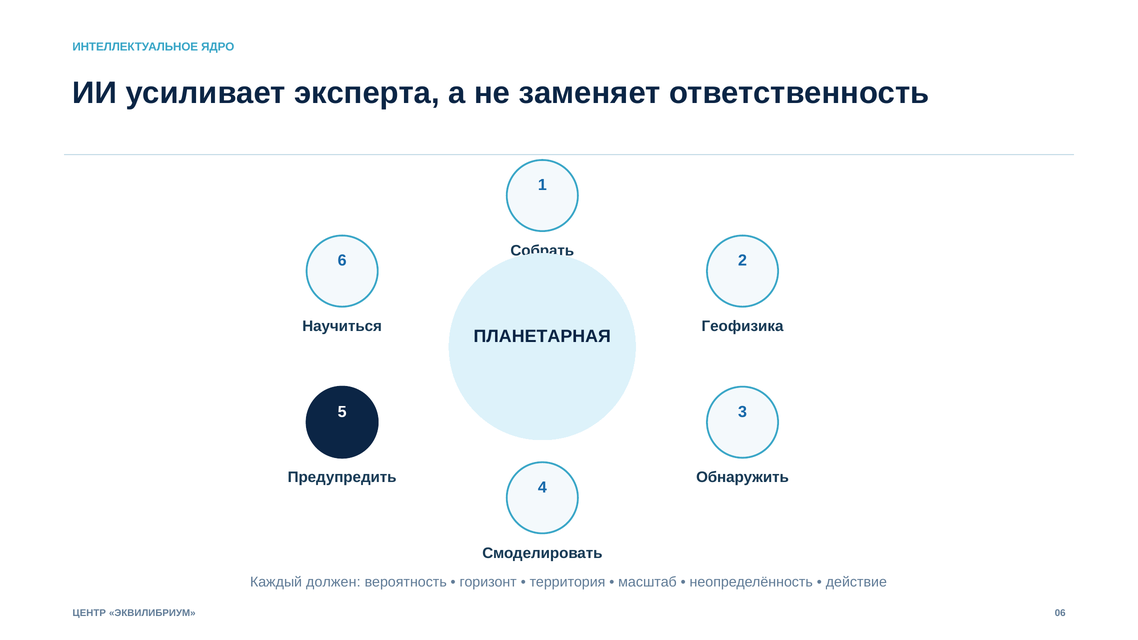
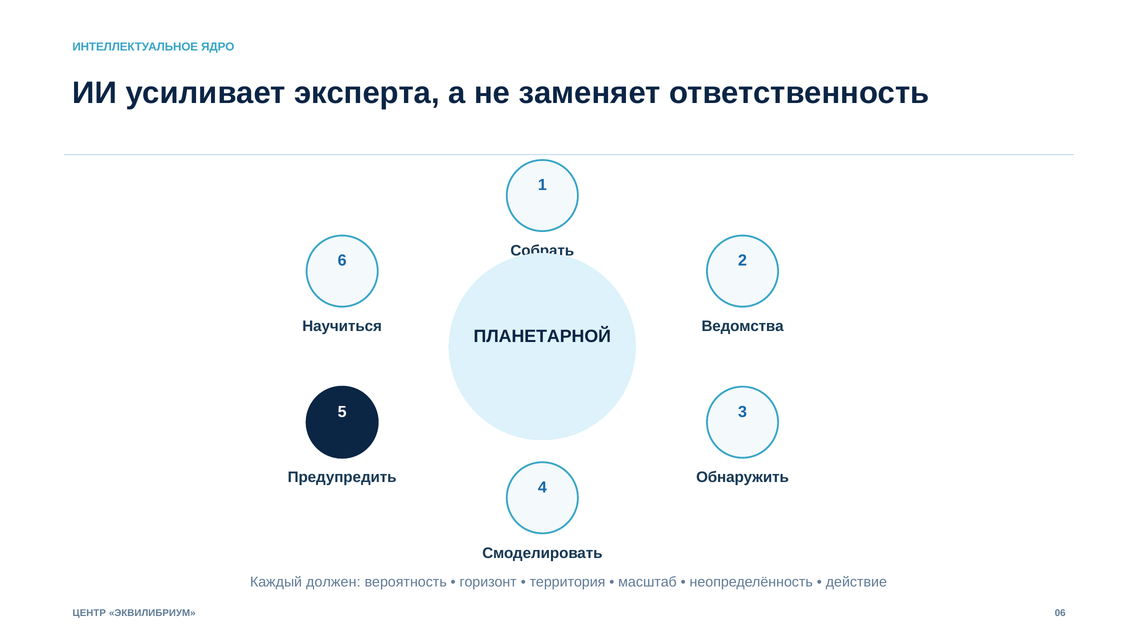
Геофизика: Геофизика -> Ведомства (743, 326)
ПЛАНЕТАРНАЯ: ПЛАНЕТАРНАЯ -> ПЛАНЕТАРНОЙ (542, 336)
